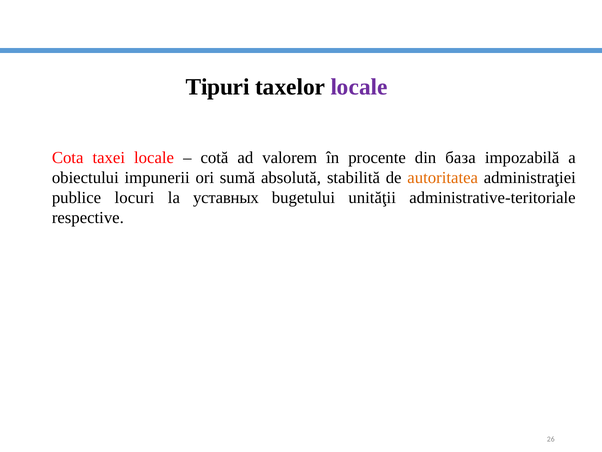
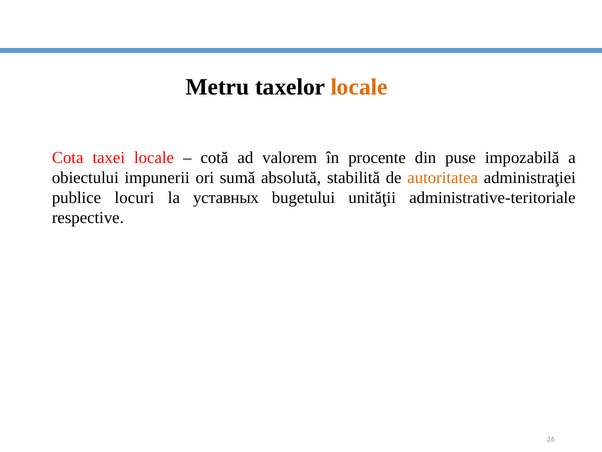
Tipuri: Tipuri -> Metru (218, 87)
locale colour: purple -> orange (359, 87)
база: база -> puse (461, 157)
